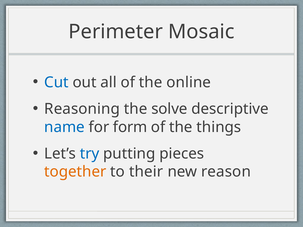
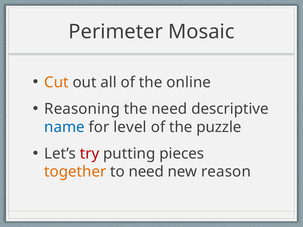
Cut colour: blue -> orange (56, 82)
the solve: solve -> need (169, 109)
form: form -> level (130, 127)
things: things -> puzzle (219, 127)
try colour: blue -> red (90, 154)
to their: their -> need (146, 172)
